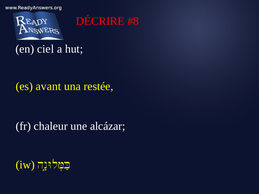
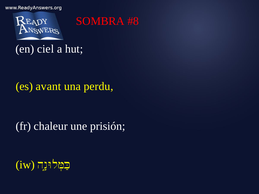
DÉCRIRE: DÉCRIRE -> SOMBRA (100, 21)
restée: restée -> perdu (98, 86)
alcázar: alcázar -> prisión (108, 126)
